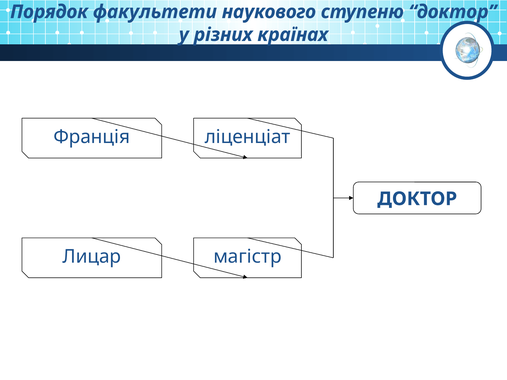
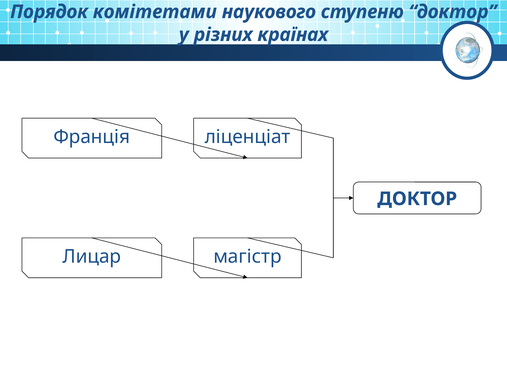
факультети: факультети -> комітетами (155, 12)
